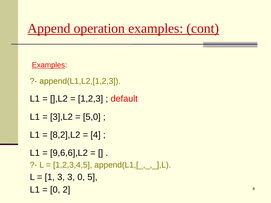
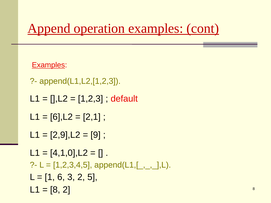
3],L2: 3],L2 -> 6],L2 (61, 117)
5,0: 5,0 -> 2,1 (92, 117)
8,2],L2: 8,2],L2 -> 2,9],L2 (65, 135)
4: 4 -> 9 (96, 135)
9,6,6],L2: 9,6,6],L2 -> 4,1,0],L2 (69, 153)
1 3: 3 -> 6 (61, 177)
3 0: 0 -> 2 (81, 177)
0: 0 -> 8 (55, 190)
